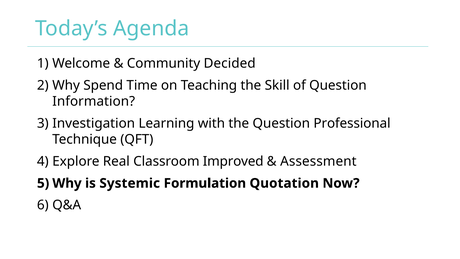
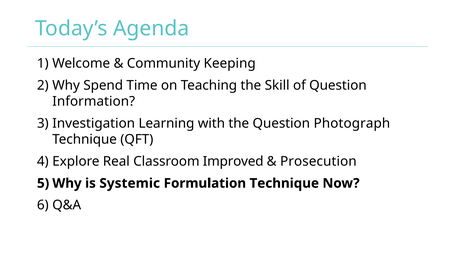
Decided: Decided -> Keeping (230, 63)
Professional: Professional -> Photograph (352, 123)
Assessment: Assessment -> Prosecution (318, 161)
Formulation Quotation: Quotation -> Technique (284, 183)
